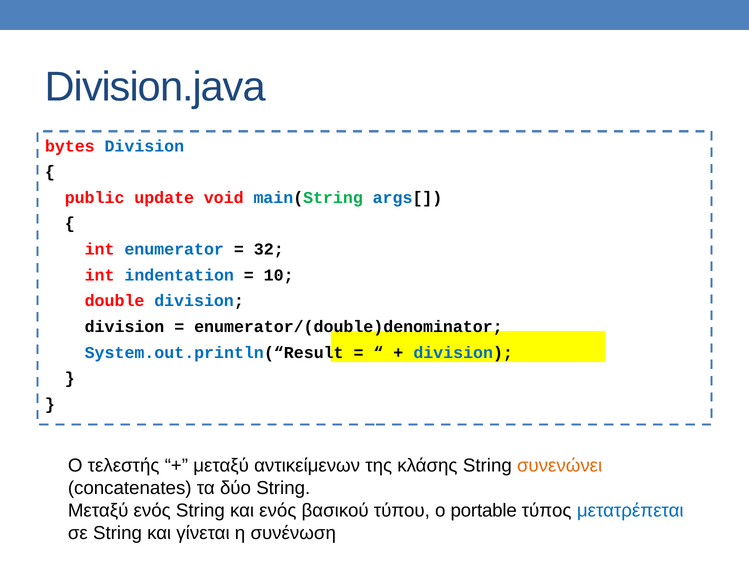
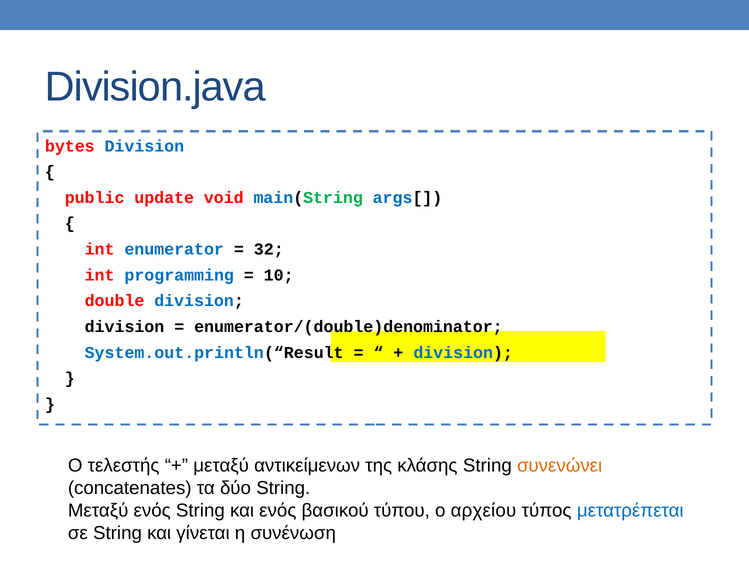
indentation: indentation -> programming (179, 275)
portable: portable -> αρχείου (483, 511)
